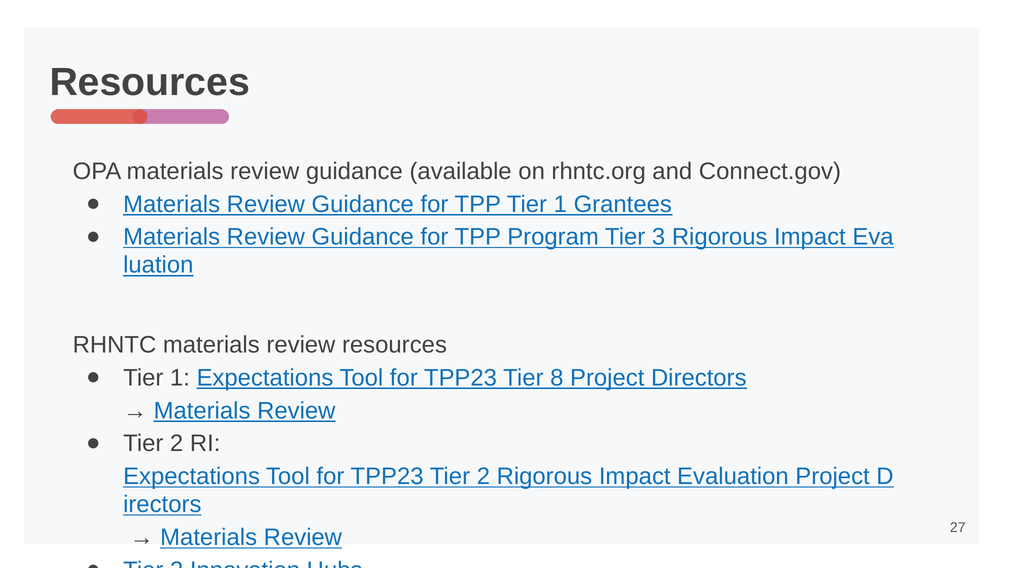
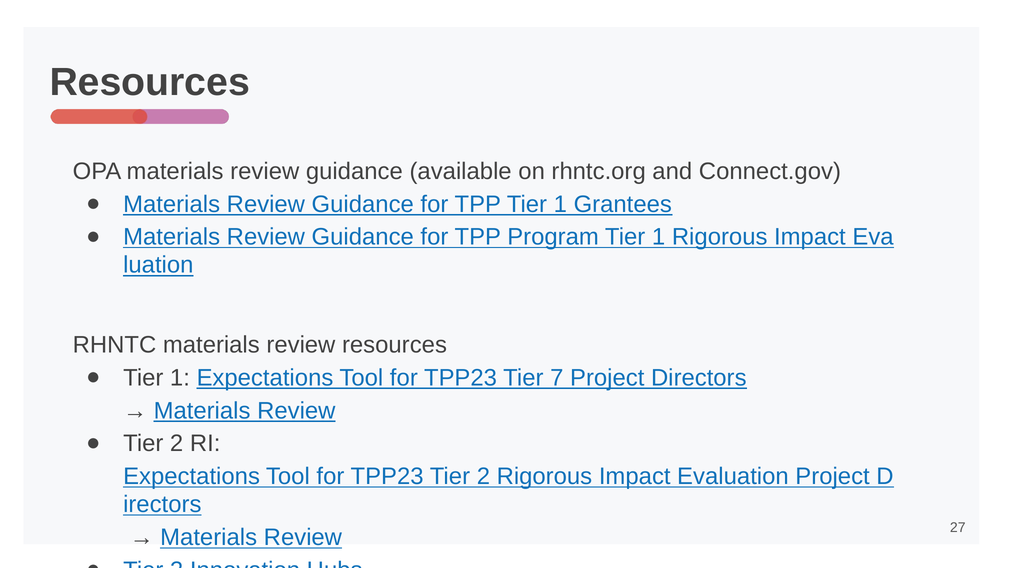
Program Tier 3: 3 -> 1 (659, 237)
8: 8 -> 7 (557, 378)
